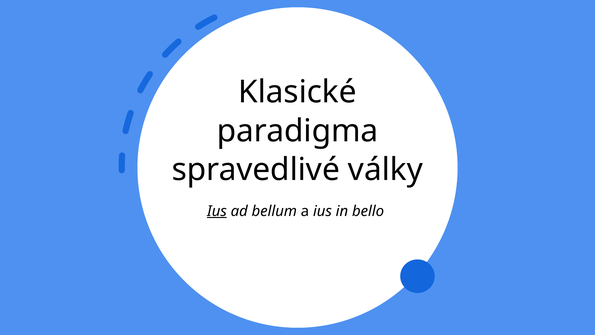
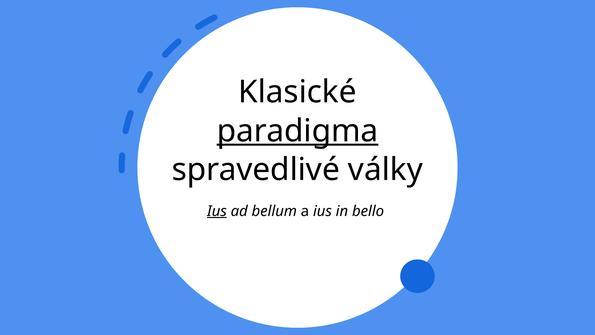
paradigma underline: none -> present (297, 131)
